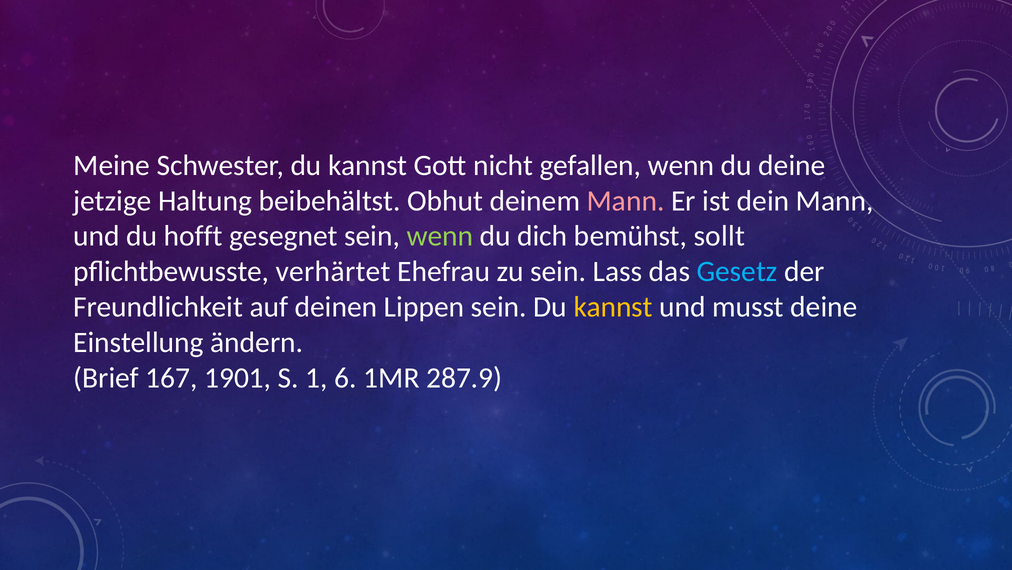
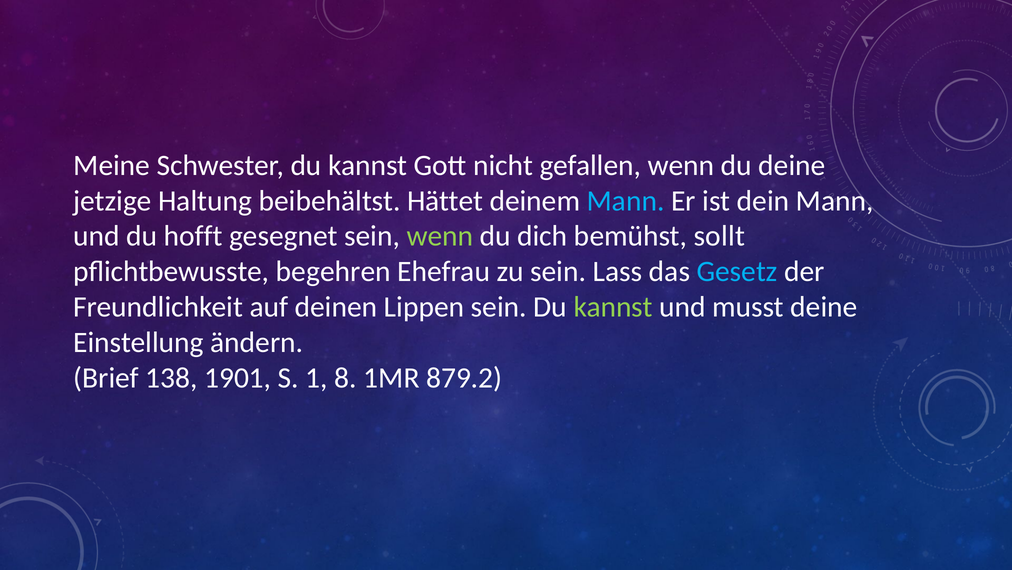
Obhut: Obhut -> Hättet (445, 201)
Mann colour: pink -> light blue (626, 201)
verhärtet: verhärtet -> begehren (333, 271)
kannst colour: yellow -> light green (613, 307)
167: 167 -> 138 (171, 377)
6: 6 -> 8 (346, 377)
287.9: 287.9 -> 879.2 (464, 377)
